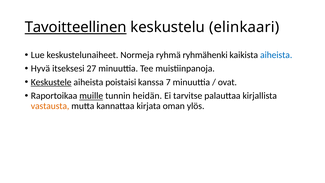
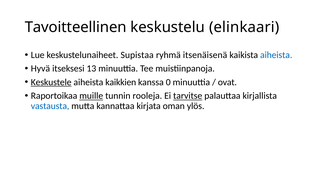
Tavoitteellinen underline: present -> none (76, 27)
Normeja: Normeja -> Supistaa (137, 55)
ryhmähenki: ryhmähenki -> itsenäisenä (205, 55)
27: 27 -> 13 (91, 69)
poistaisi: poistaisi -> kaikkien (121, 82)
7: 7 -> 0 (168, 82)
heidän: heidän -> rooleja (147, 96)
tarvitse underline: none -> present (188, 96)
vastausta colour: orange -> blue (50, 106)
